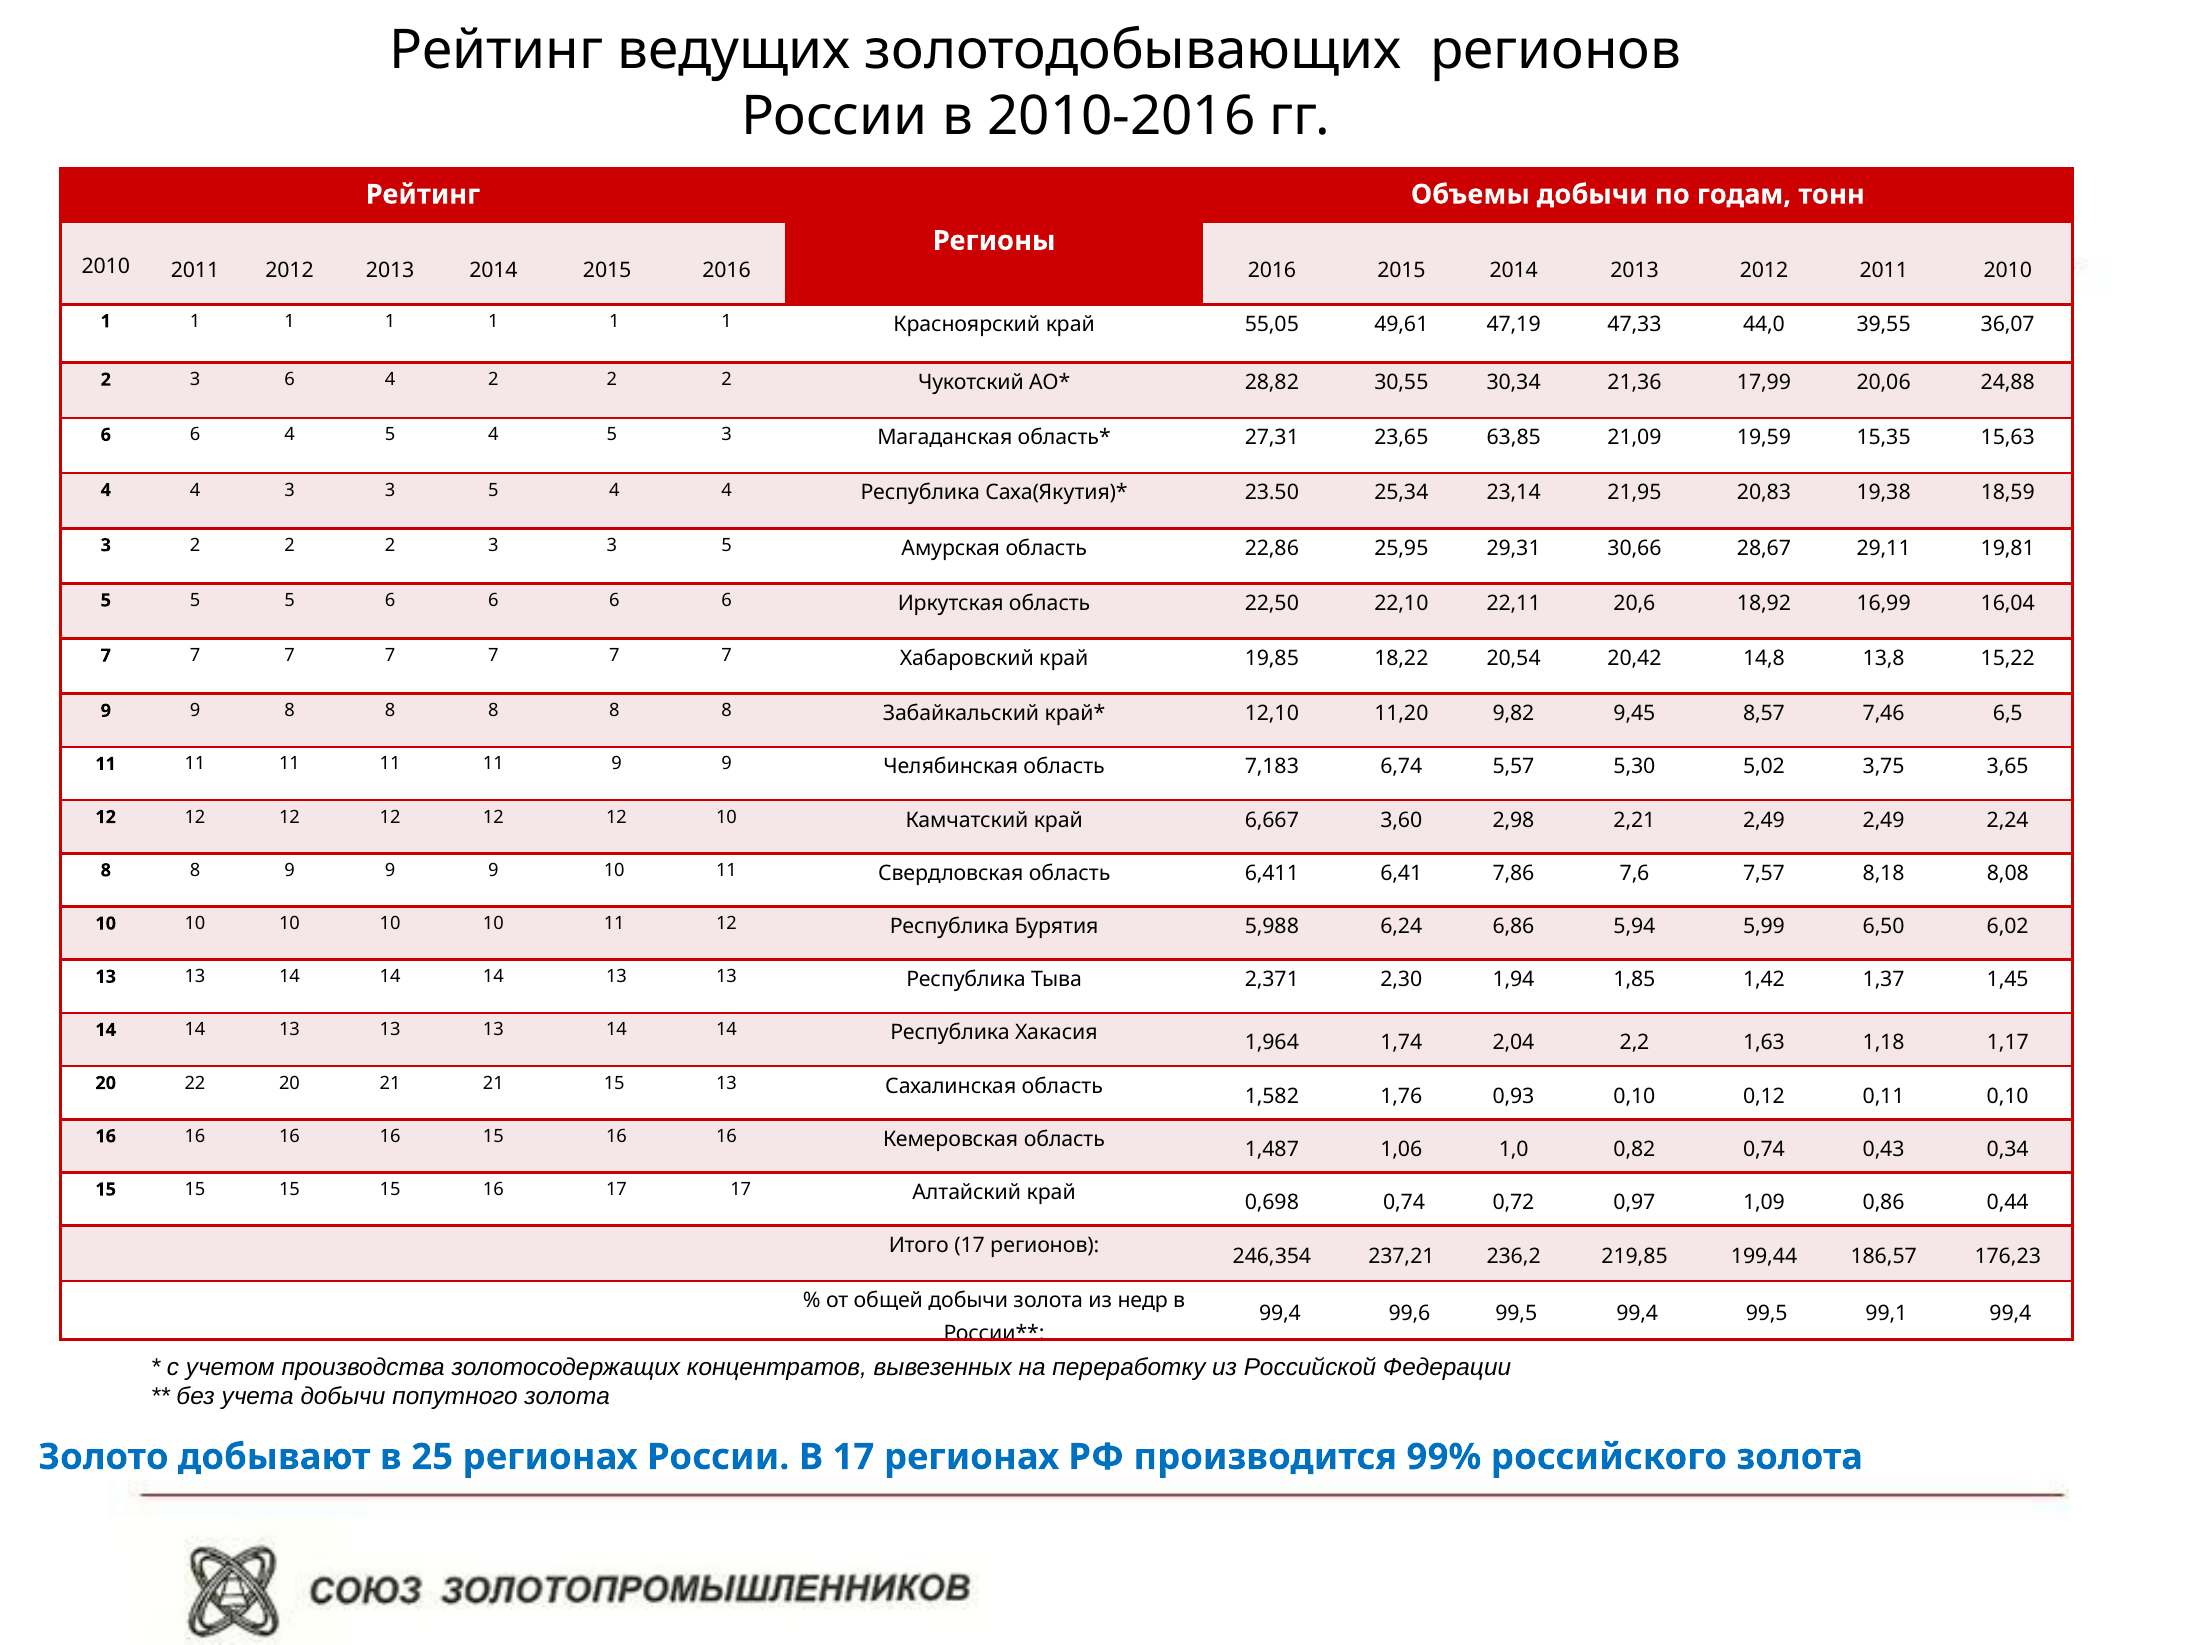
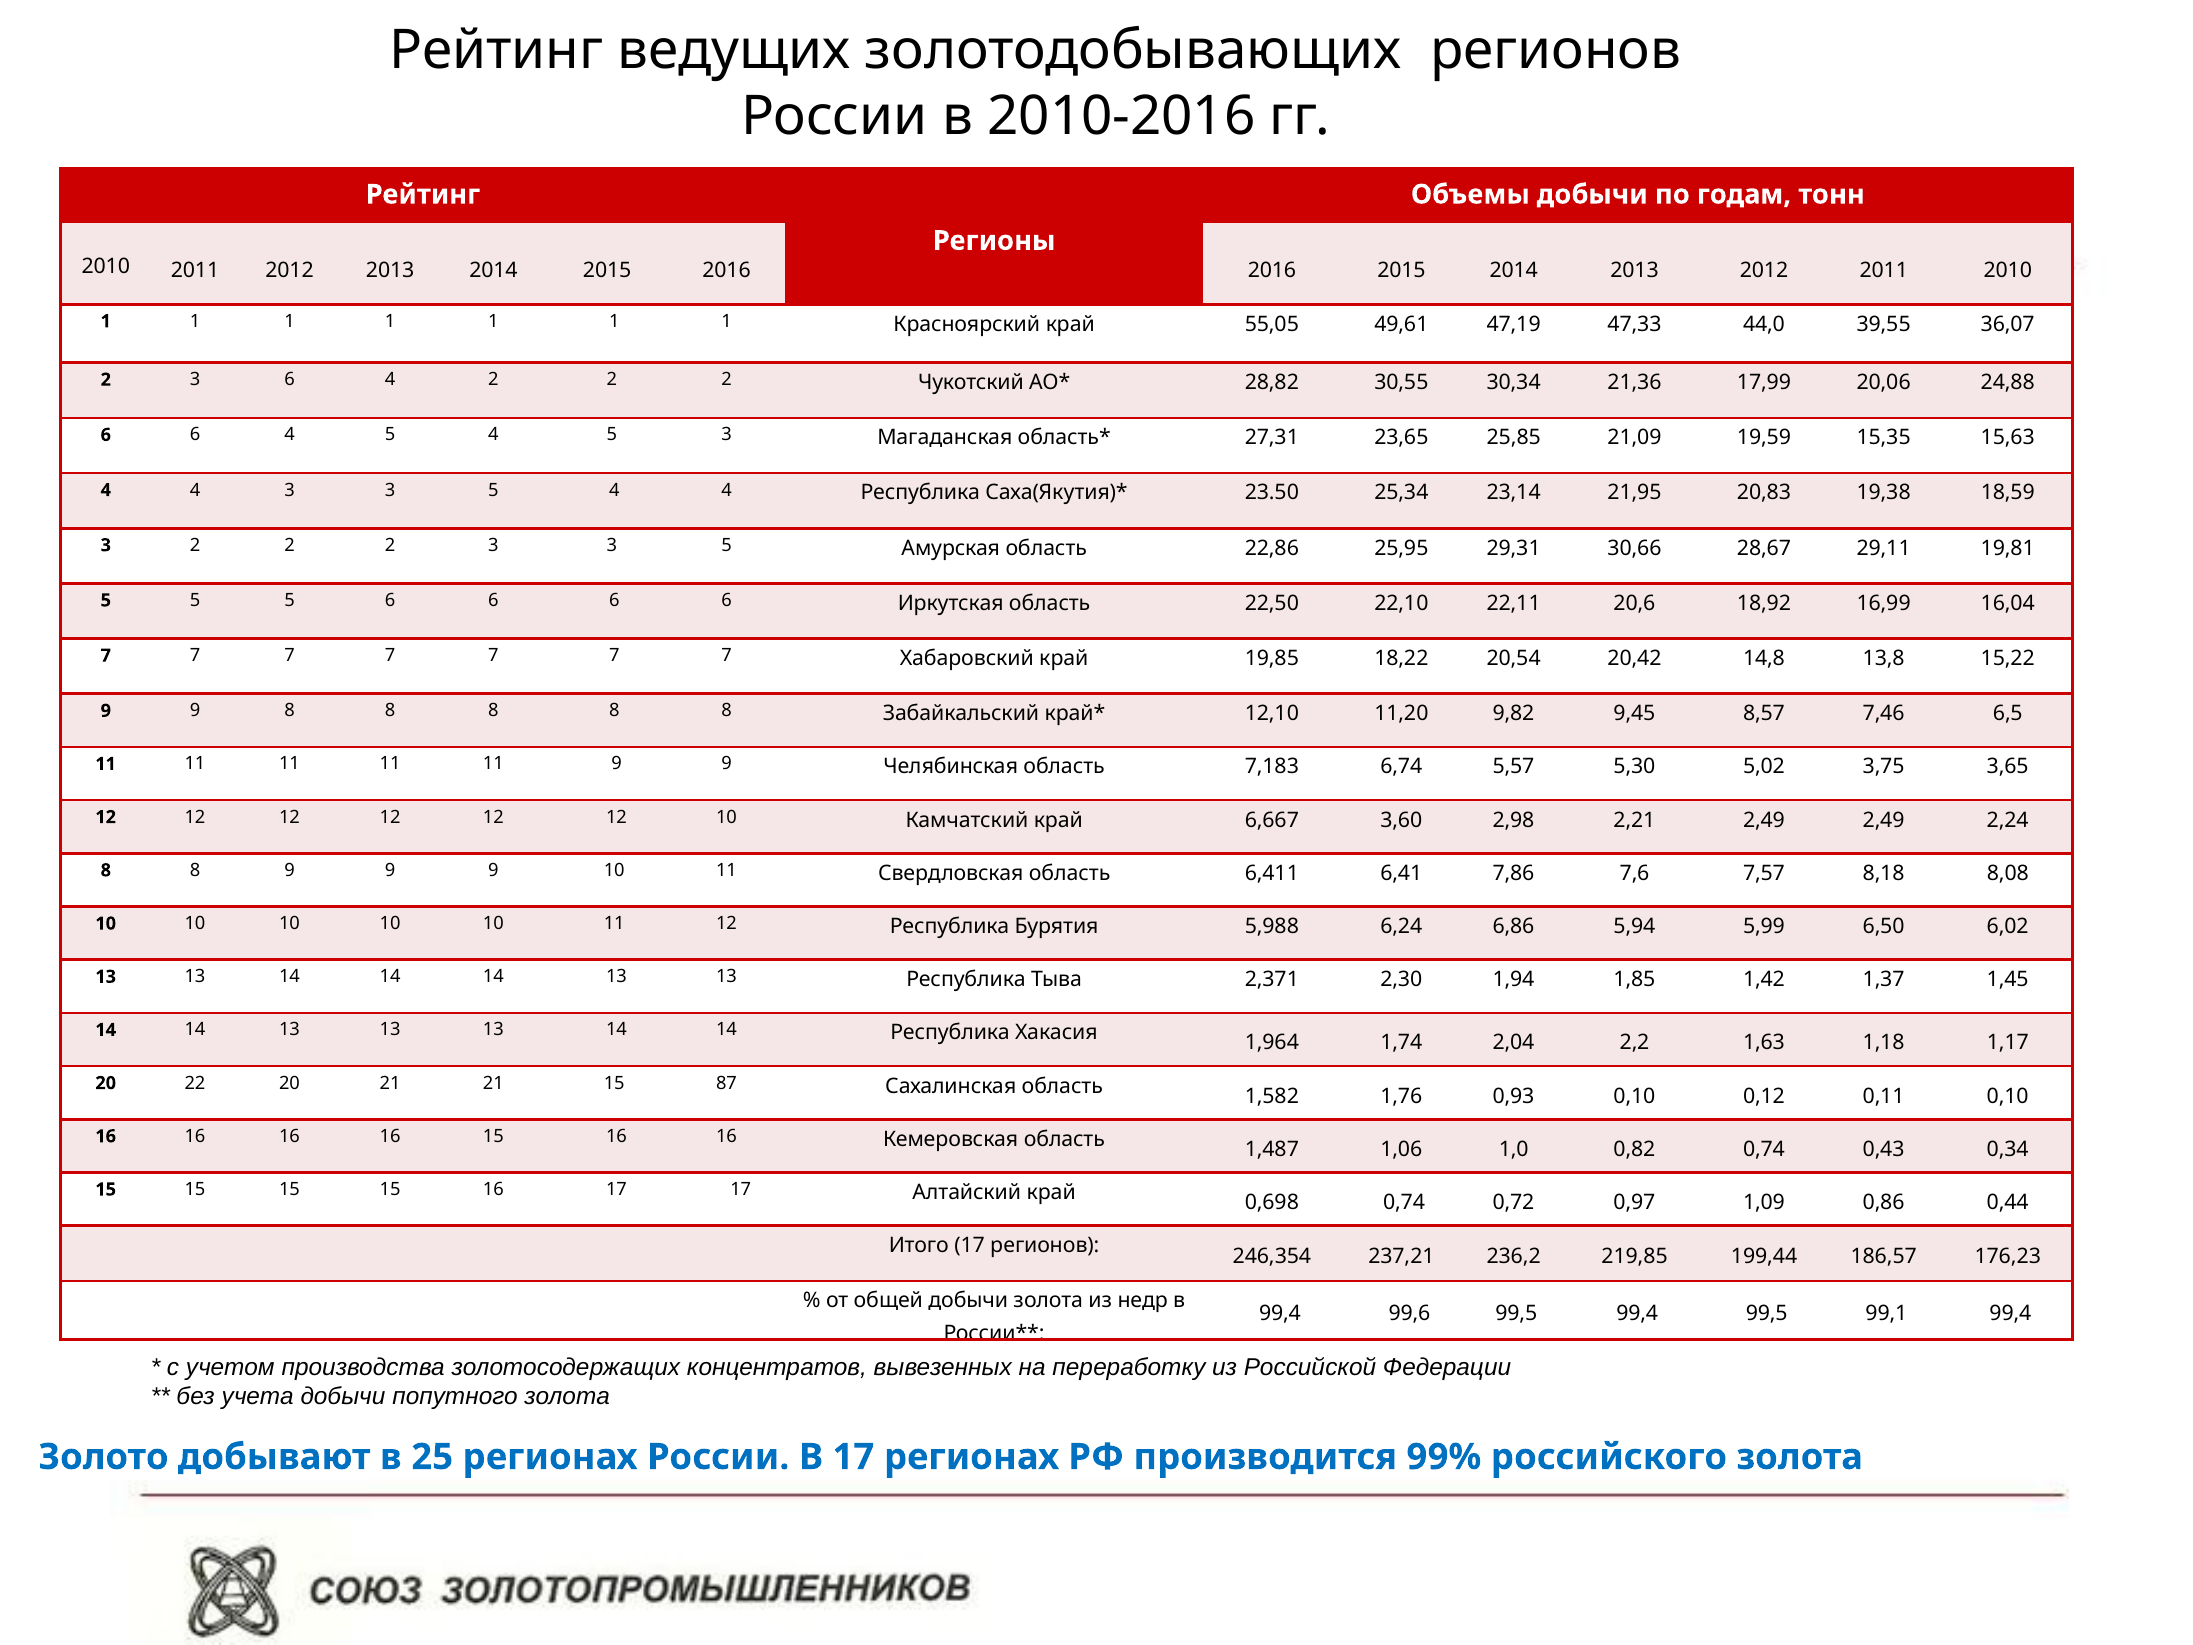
63,85: 63,85 -> 25,85 (1514, 438)
15 13: 13 -> 87 (727, 1083)
